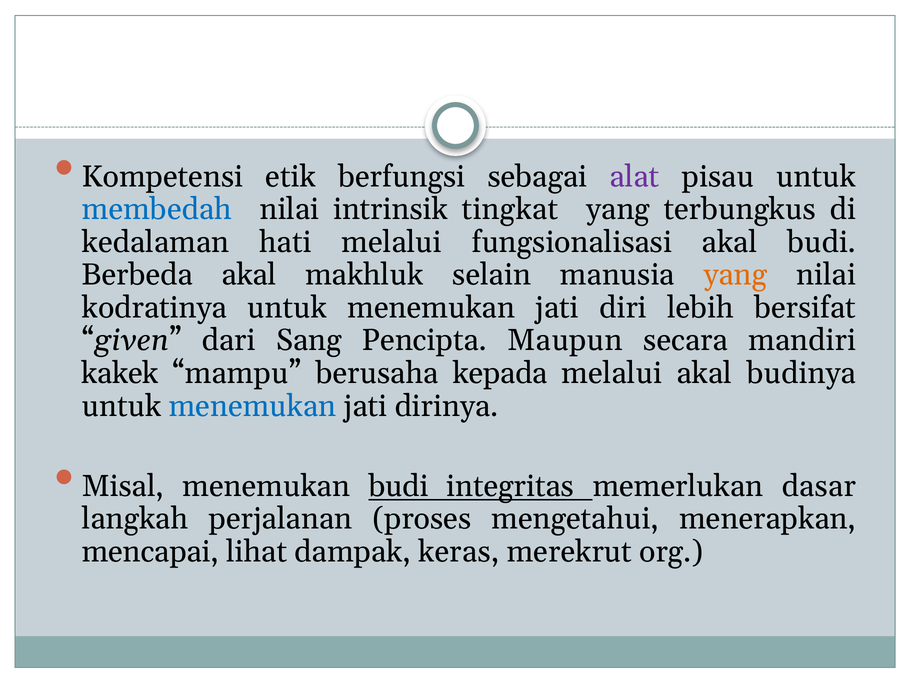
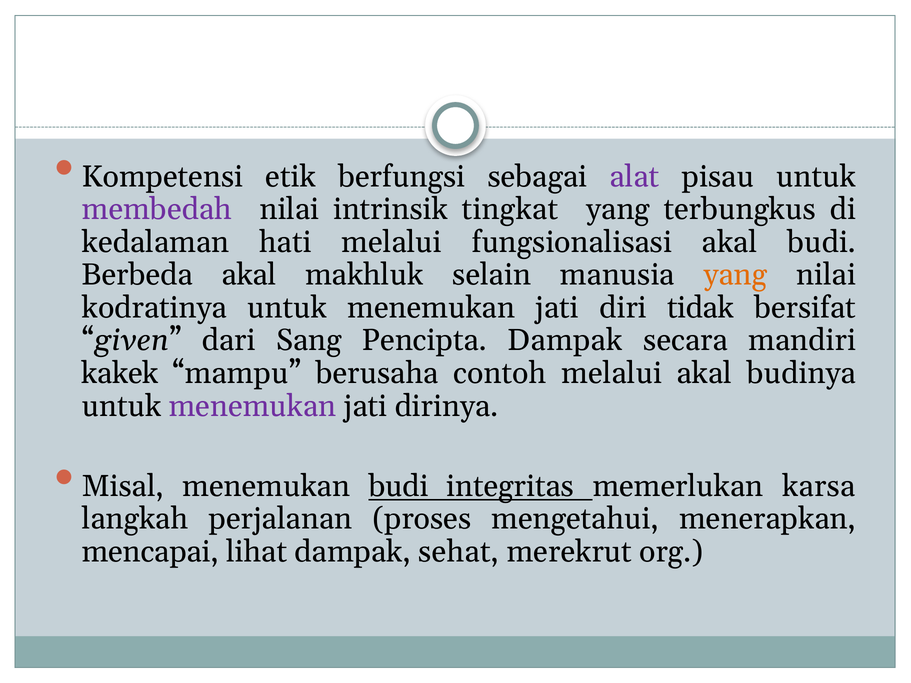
membedah colour: blue -> purple (157, 209)
lebih: lebih -> tidak (701, 308)
Pencipta Maupun: Maupun -> Dampak (565, 341)
kepada: kepada -> contoh (500, 373)
menemukan colour: blue -> purple (253, 406)
dasar: dasar -> karsa (819, 486)
keras: keras -> sehat (459, 552)
